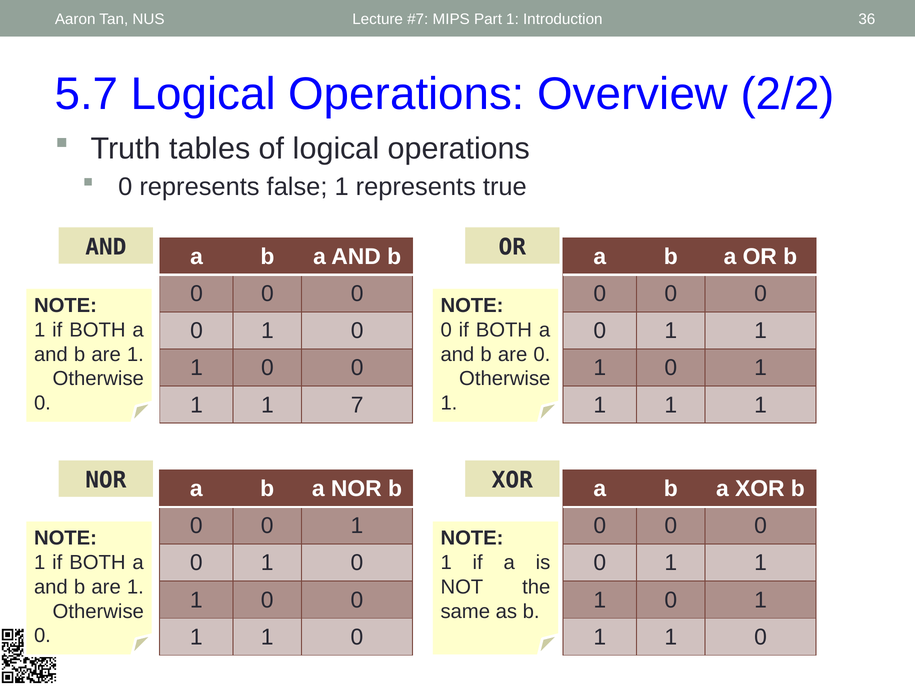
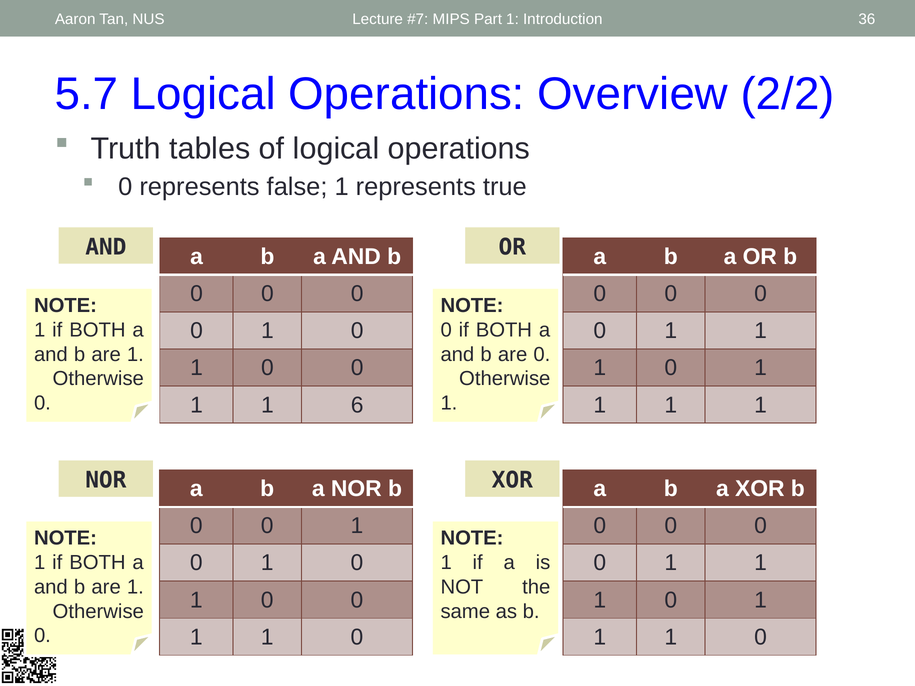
7: 7 -> 6 (357, 405)
